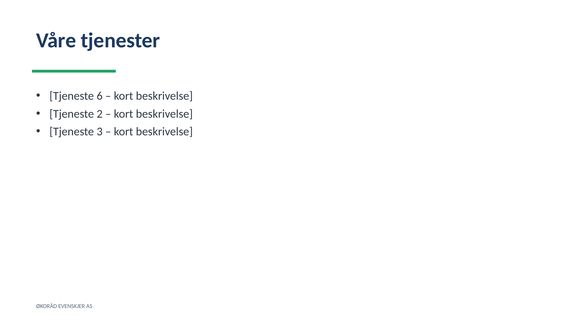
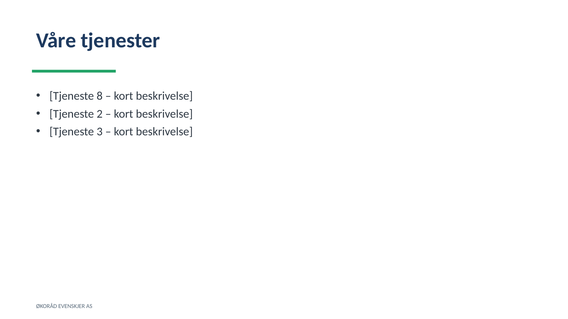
6: 6 -> 8 (100, 96)
